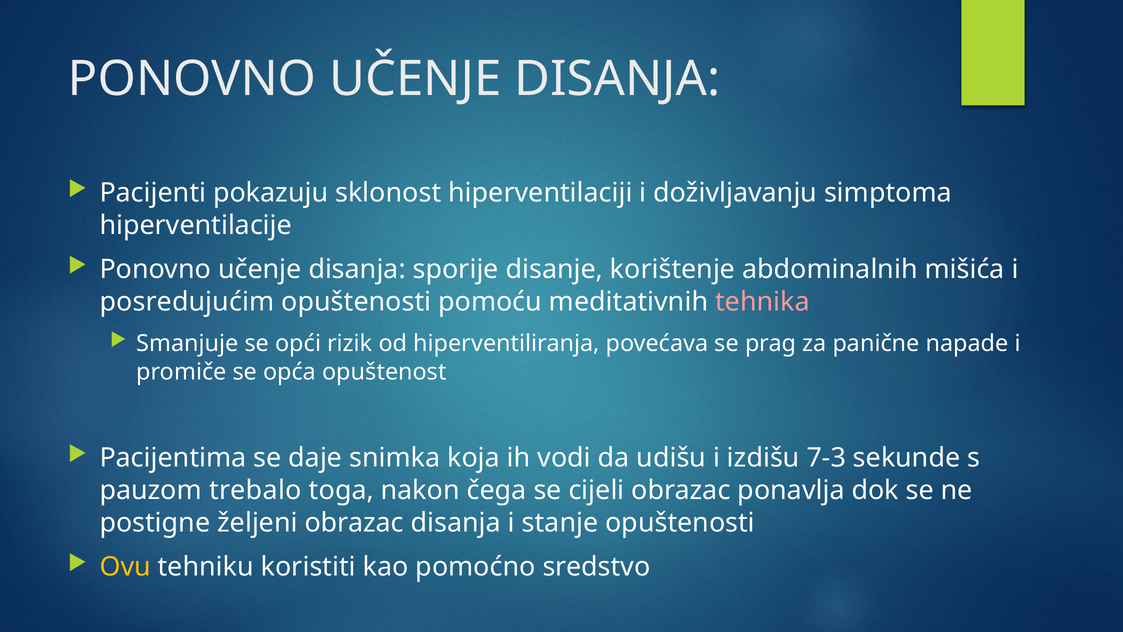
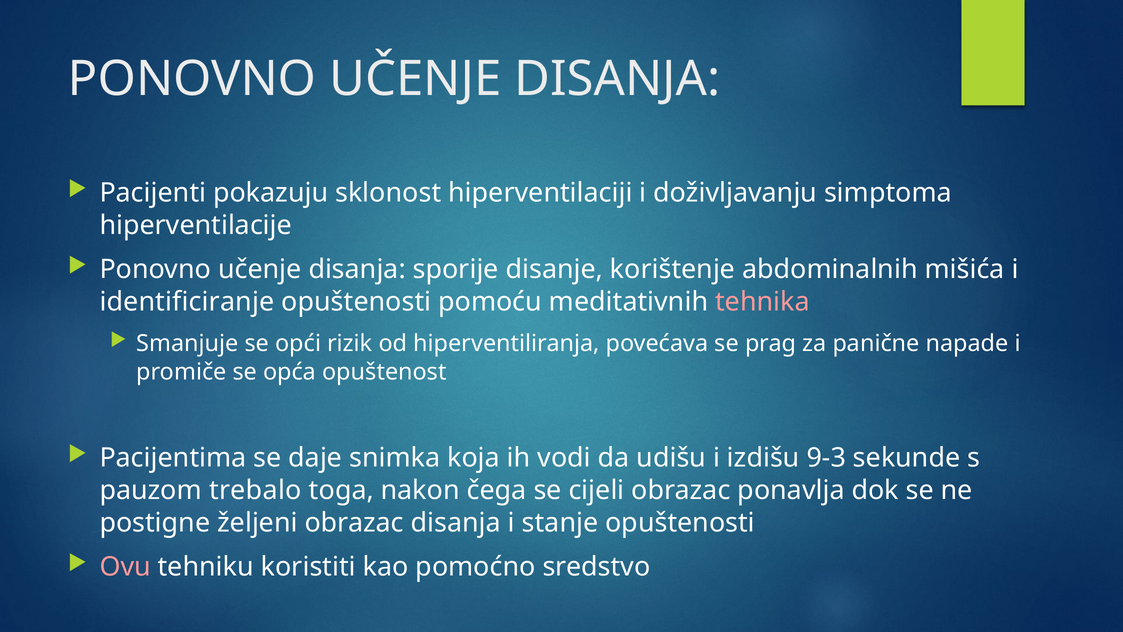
posredujućim: posredujućim -> identificiranje (187, 302)
7-3: 7-3 -> 9-3 (826, 458)
Ovu colour: yellow -> pink (125, 567)
